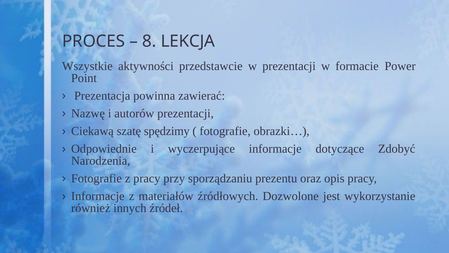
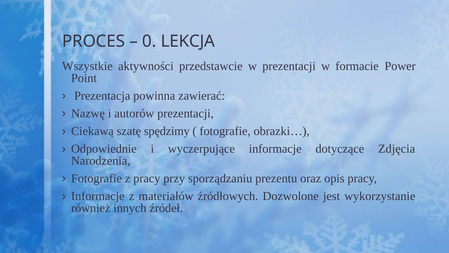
8: 8 -> 0 (149, 41)
Zdobyć: Zdobyć -> Zdjęcia (397, 149)
